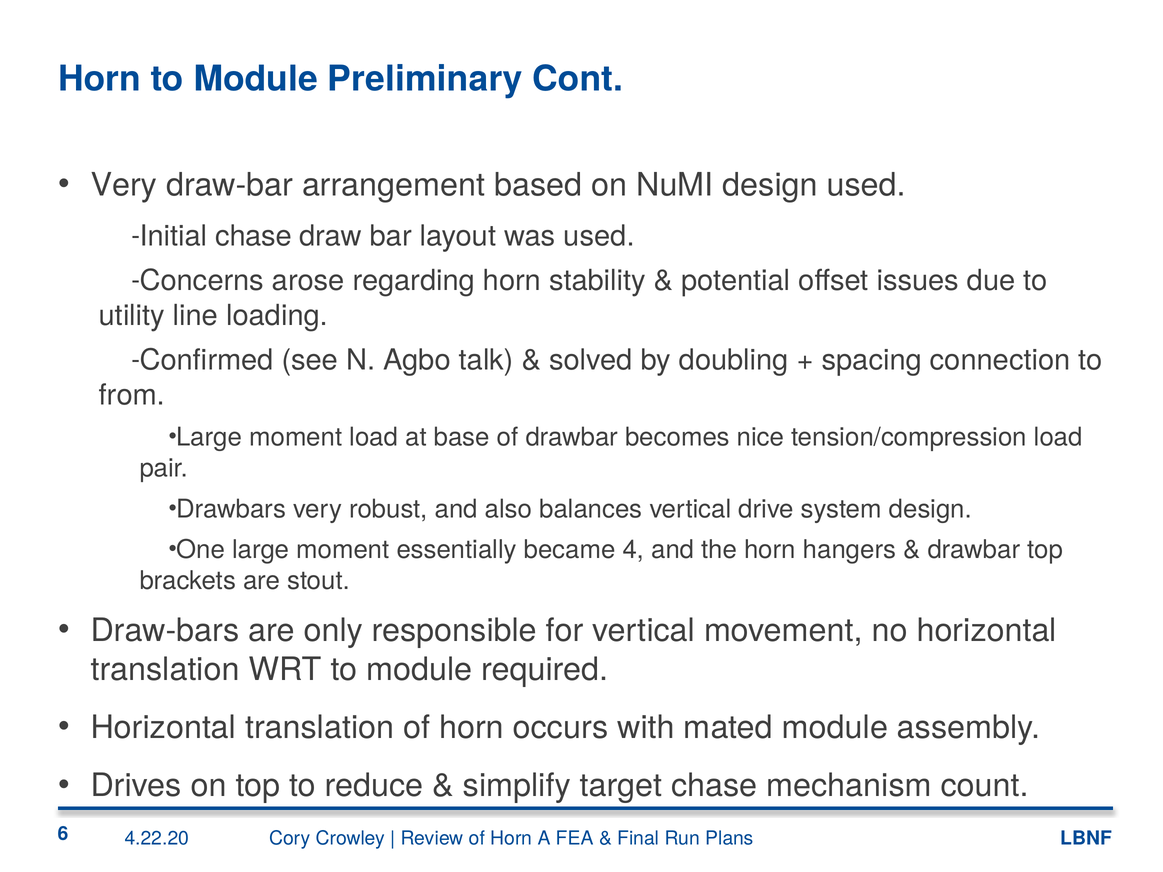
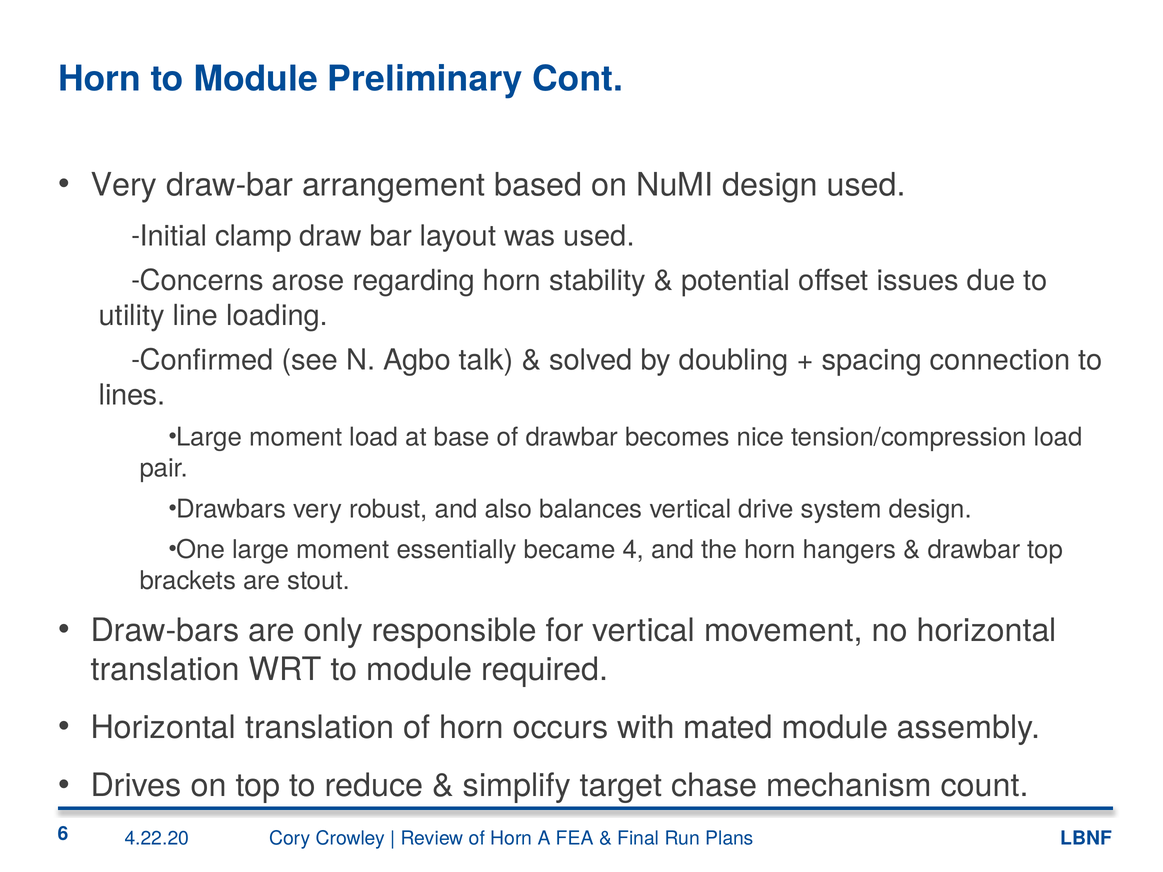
Initial chase: chase -> clamp (253, 236)
from: from -> lines (132, 395)
